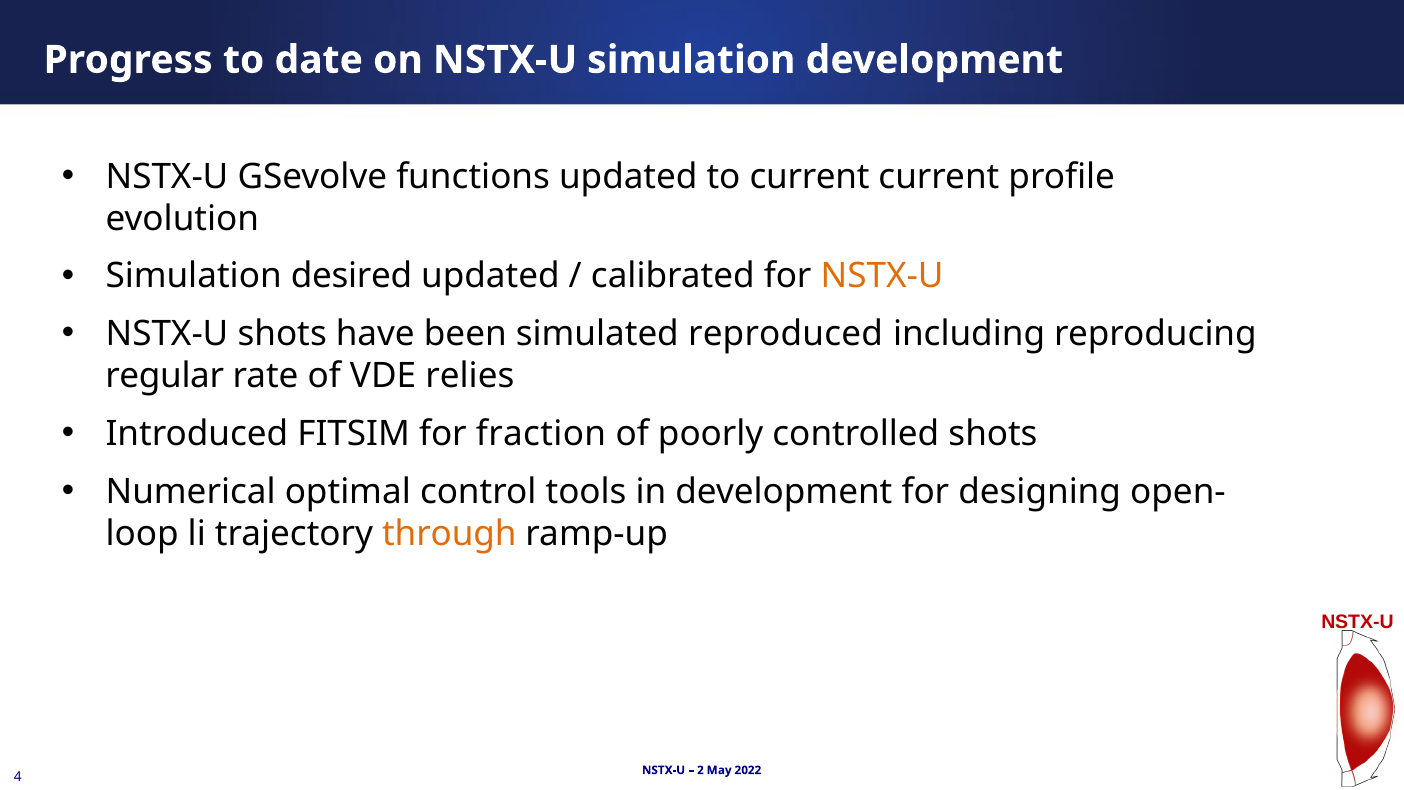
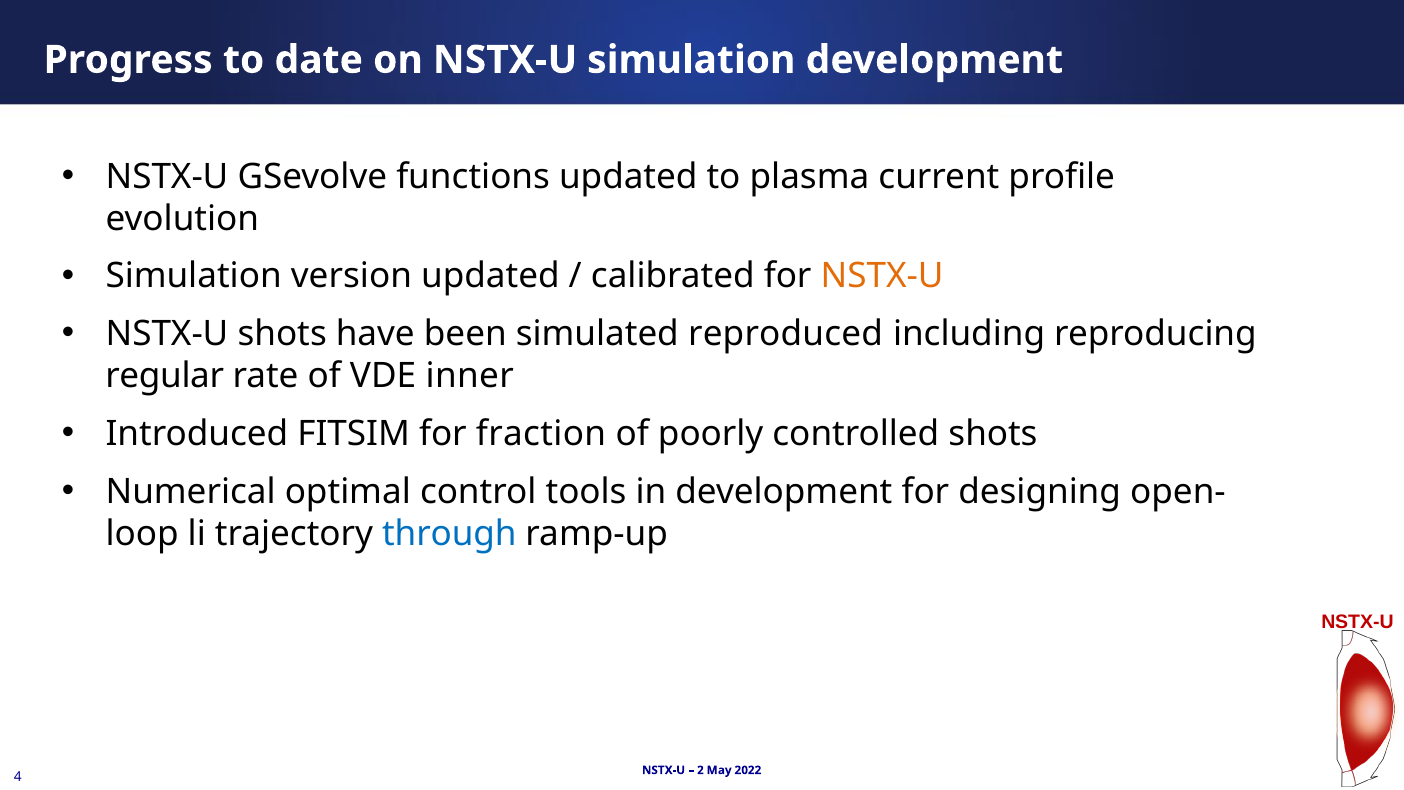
to current: current -> plasma (809, 176)
desired: desired -> version (351, 276)
relies: relies -> inner (470, 376)
through colour: orange -> blue (449, 534)
